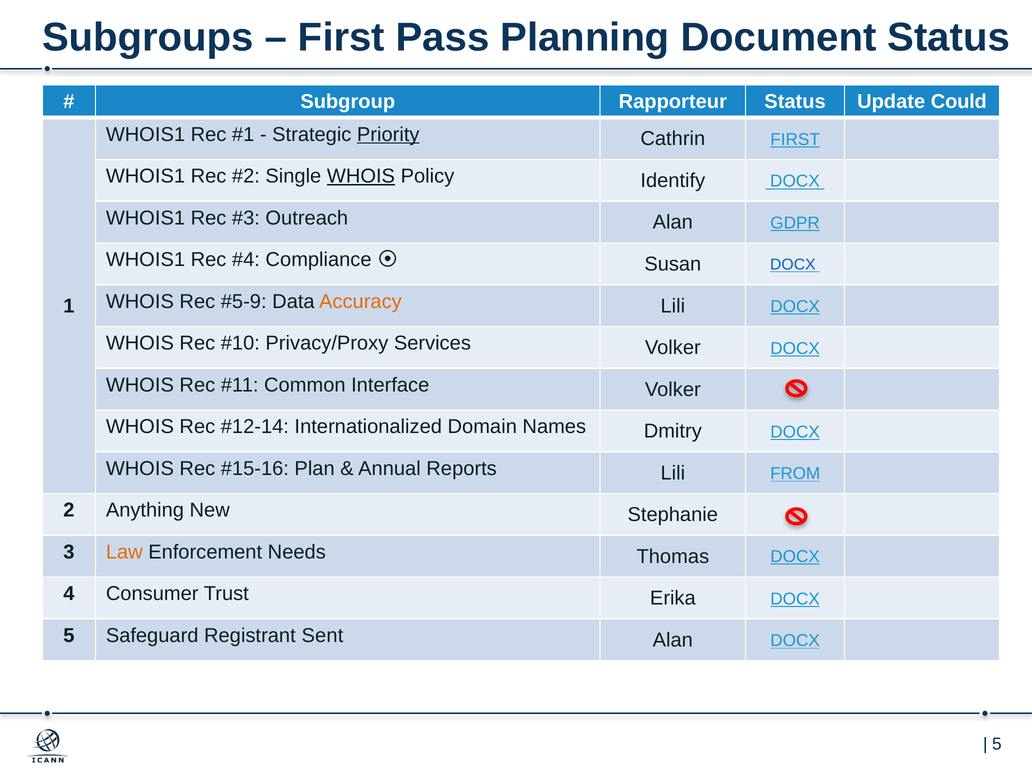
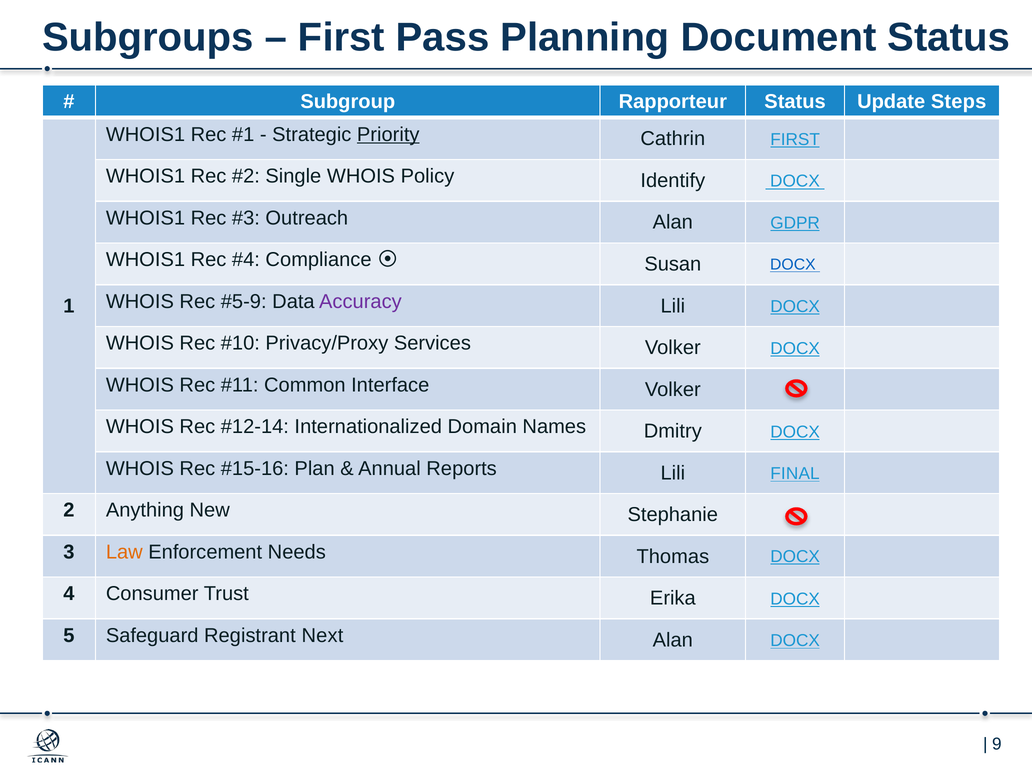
Could: Could -> Steps (959, 101)
WHOIS underline: present -> none (361, 176)
Accuracy colour: orange -> purple (360, 301)
FROM: FROM -> FINAL (795, 474)
Sent: Sent -> Next (322, 636)
5: 5 -> 9 (997, 744)
